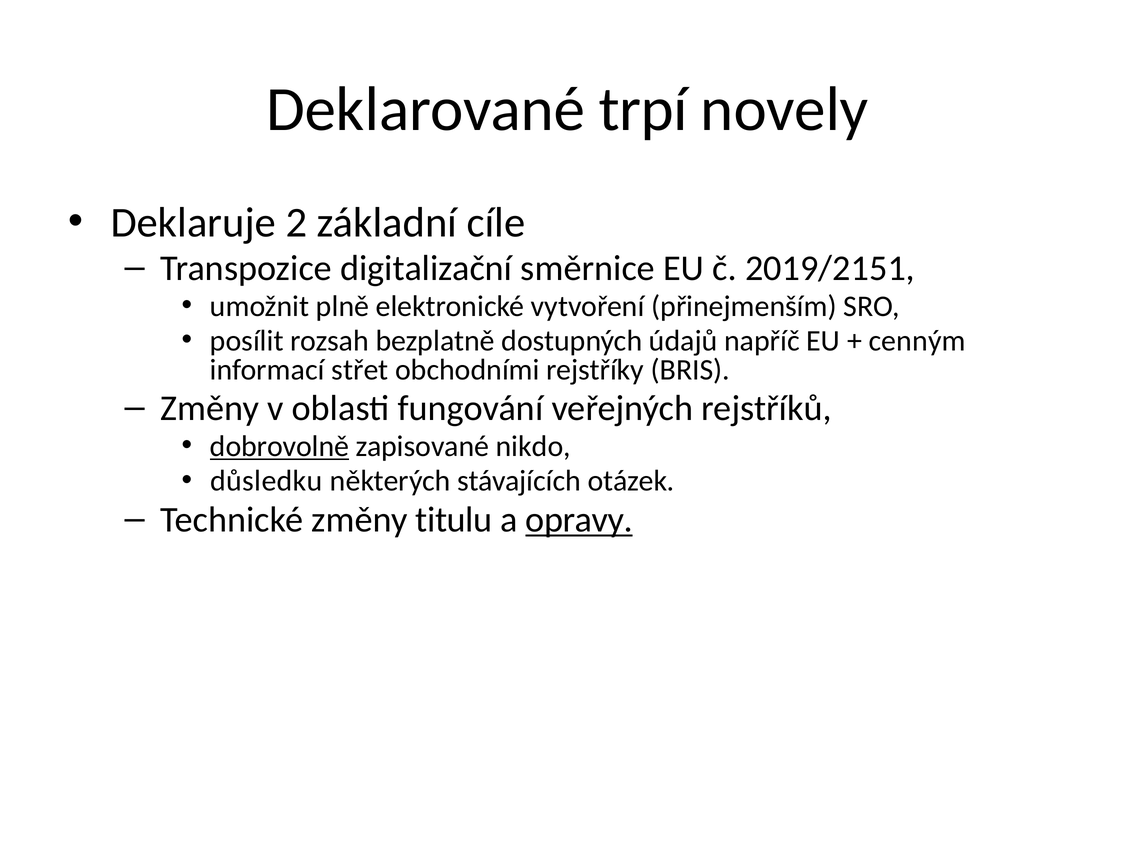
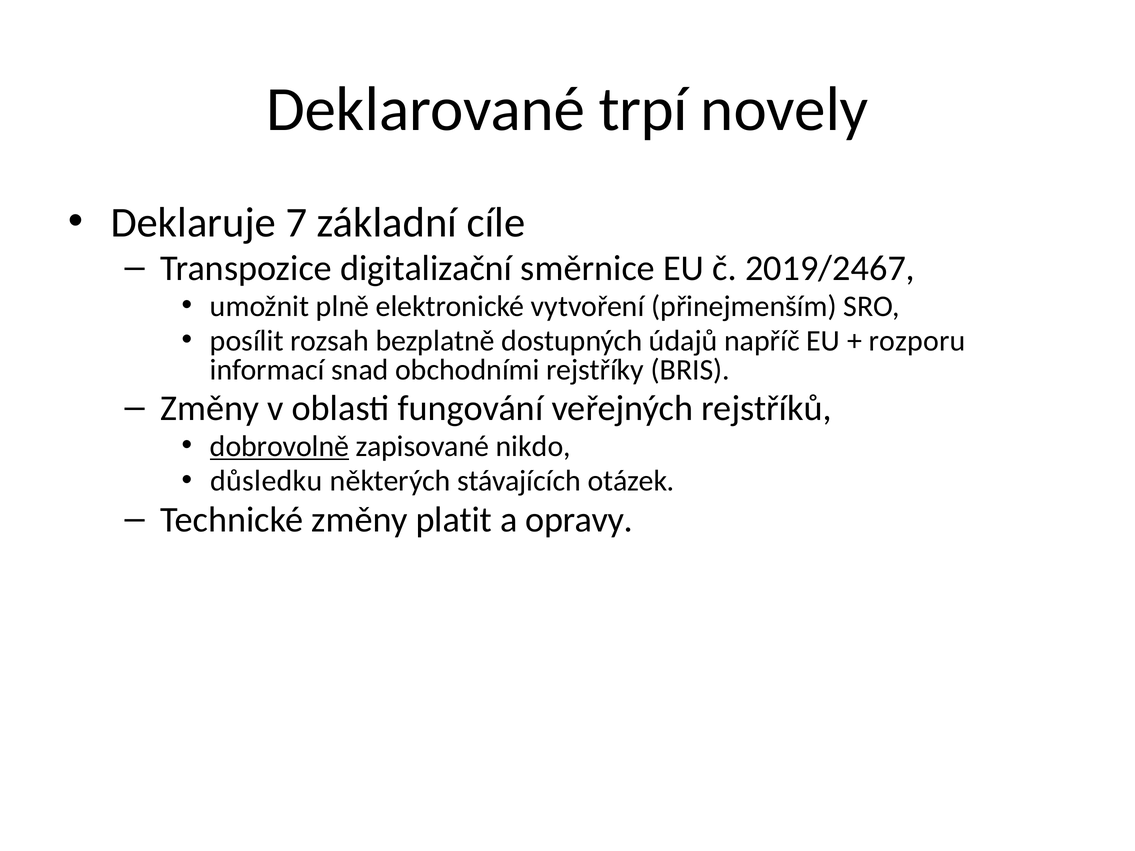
2: 2 -> 7 (296, 223)
2019/2151: 2019/2151 -> 2019/2467 (830, 268)
cenným: cenným -> rozporu (917, 341)
střet: střet -> snad (360, 370)
titulu: titulu -> platit (454, 520)
opravy underline: present -> none (579, 520)
